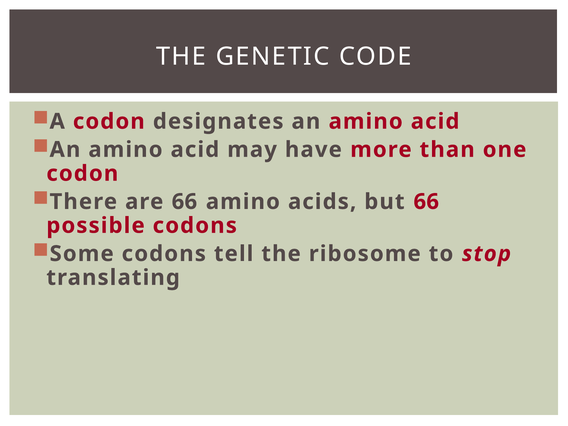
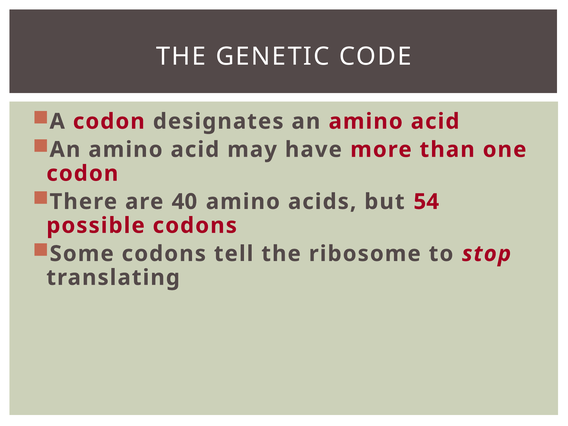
are 66: 66 -> 40 (184, 202)
but 66: 66 -> 54 (426, 202)
